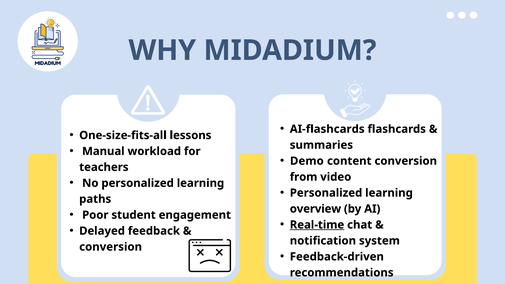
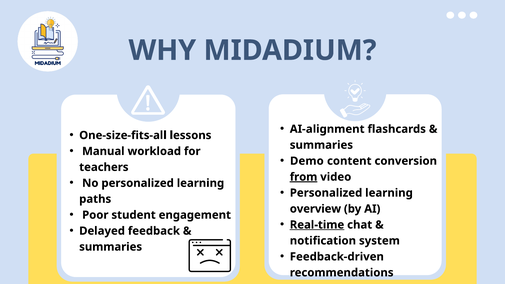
AI-flashcards: AI-flashcards -> AI-alignment (327, 129)
from underline: none -> present (304, 177)
conversion: conversion -> summaries (111, 247)
